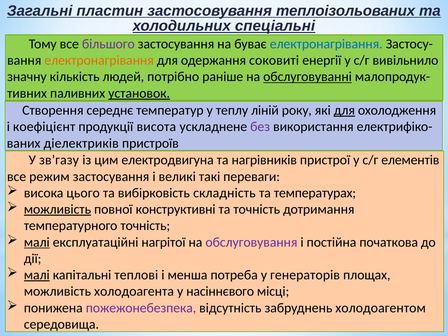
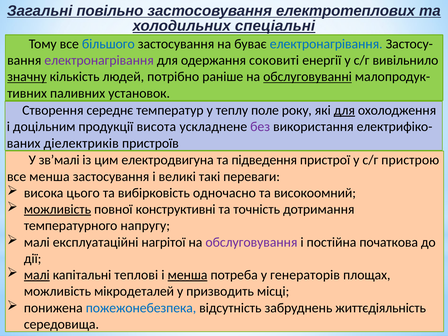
пластин: пластин -> повільно (110, 11)
теплоізольованих: теплоізольованих -> електротеплових (346, 11)
більшого colour: purple -> blue (108, 44)
електронагрівання colour: orange -> purple (99, 60)
значну underline: none -> present (27, 77)
установок underline: present -> none (139, 93)
ліній: ліній -> поле (265, 110)
коефіцієнт: коефіцієнт -> доцільним (44, 127)
зв’газу: зв’газу -> зв’малі (59, 160)
нагрівників: нагрівників -> підведення (264, 160)
елементів: елементів -> пристрою (410, 160)
все режим: режим -> менша (49, 177)
складність: складність -> одночасно (224, 193)
температурах: температурах -> високоомний (315, 193)
температурного точність: точність -> напругу (145, 226)
малі underline: present -> none (37, 242)
менша underline: none -> present (188, 275)
холодоагента: холодоагента -> мікродеталей (134, 291)
насіннєвого: насіннєвого -> призводить (220, 291)
пожежонебезпека colour: purple -> blue (141, 308)
холодоагентом: холодоагентом -> життєдіяльність (381, 308)
